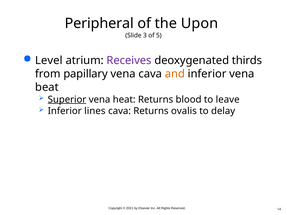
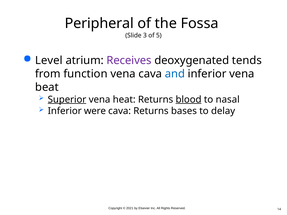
Upon: Upon -> Fossa (200, 23)
thirds: thirds -> tends (247, 60)
papillary: papillary -> function (85, 74)
and colour: orange -> blue (175, 74)
blood underline: none -> present (189, 100)
leave: leave -> nasal (228, 100)
lines: lines -> were (95, 111)
ovalis: ovalis -> bases (184, 111)
